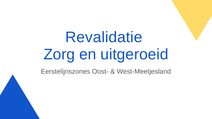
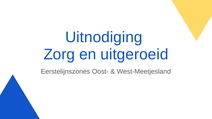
Revalidatie: Revalidatie -> Uitnodiging (104, 37)
